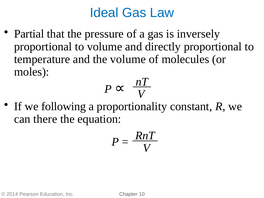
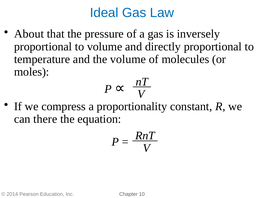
Partial: Partial -> About (29, 34)
following: following -> compress (64, 106)
